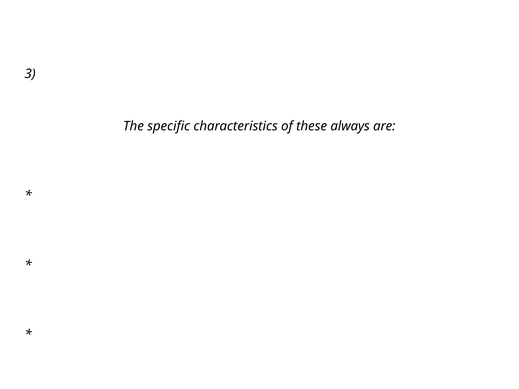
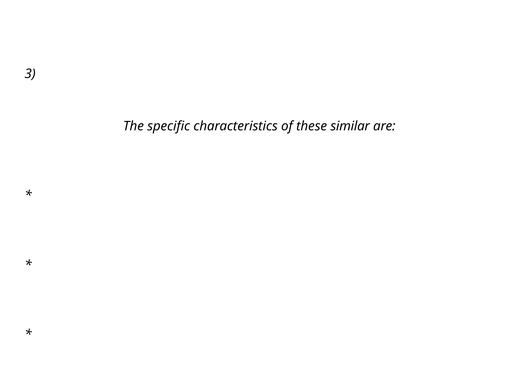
always: always -> similar (350, 126)
